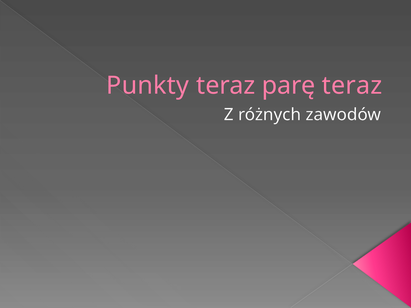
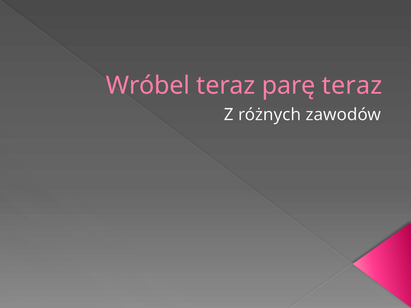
Punkty: Punkty -> Wróbel (148, 86)
